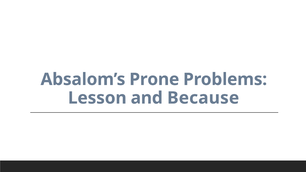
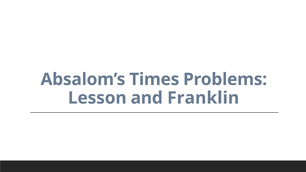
Prone: Prone -> Times (154, 79)
Because: Because -> Franklin (203, 98)
